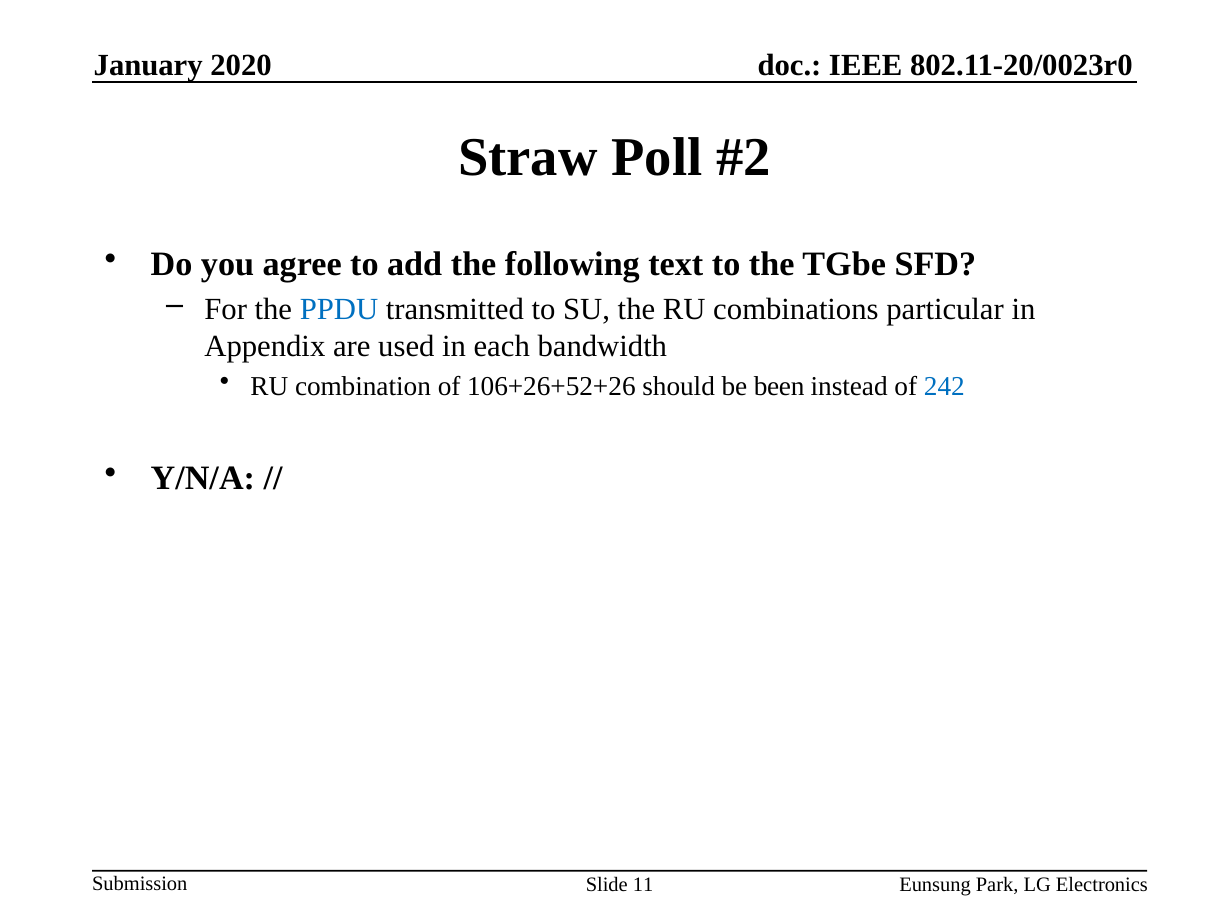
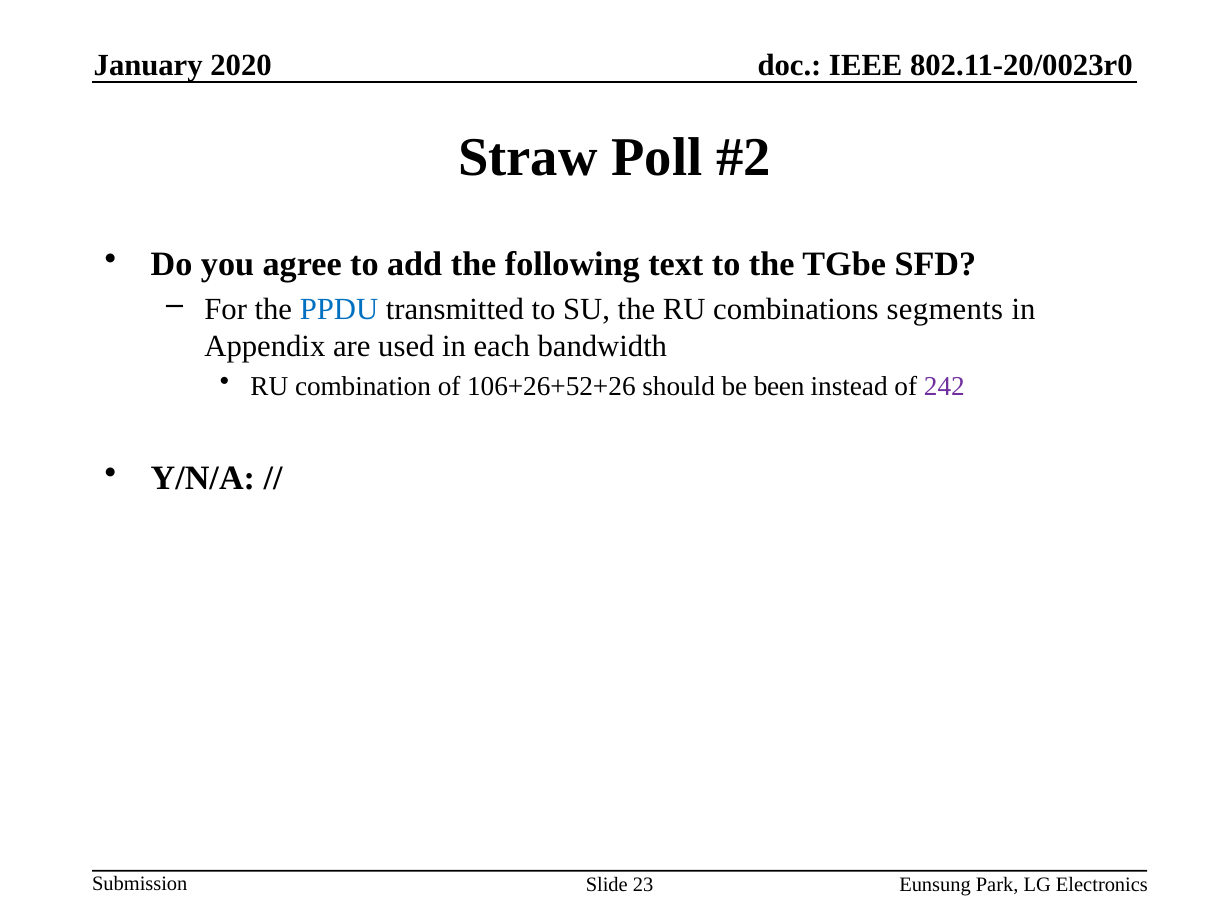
particular: particular -> segments (945, 309)
242 colour: blue -> purple (944, 386)
11: 11 -> 23 (643, 884)
